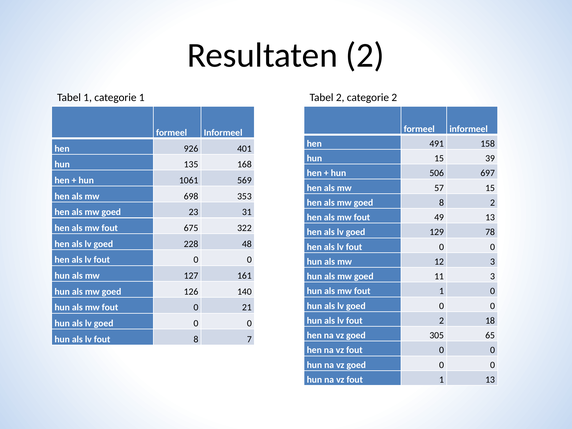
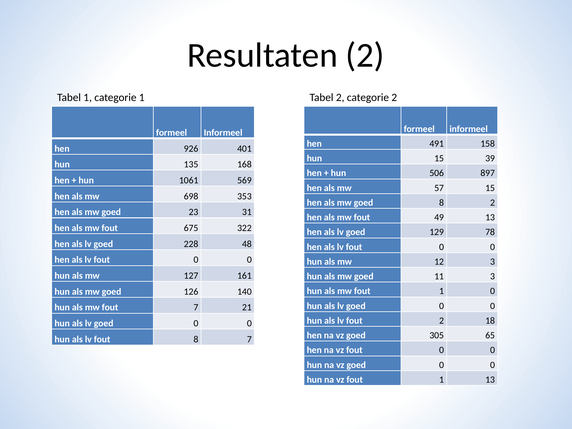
697: 697 -> 897 (488, 173)
mw fout 0: 0 -> 7 (196, 308)
